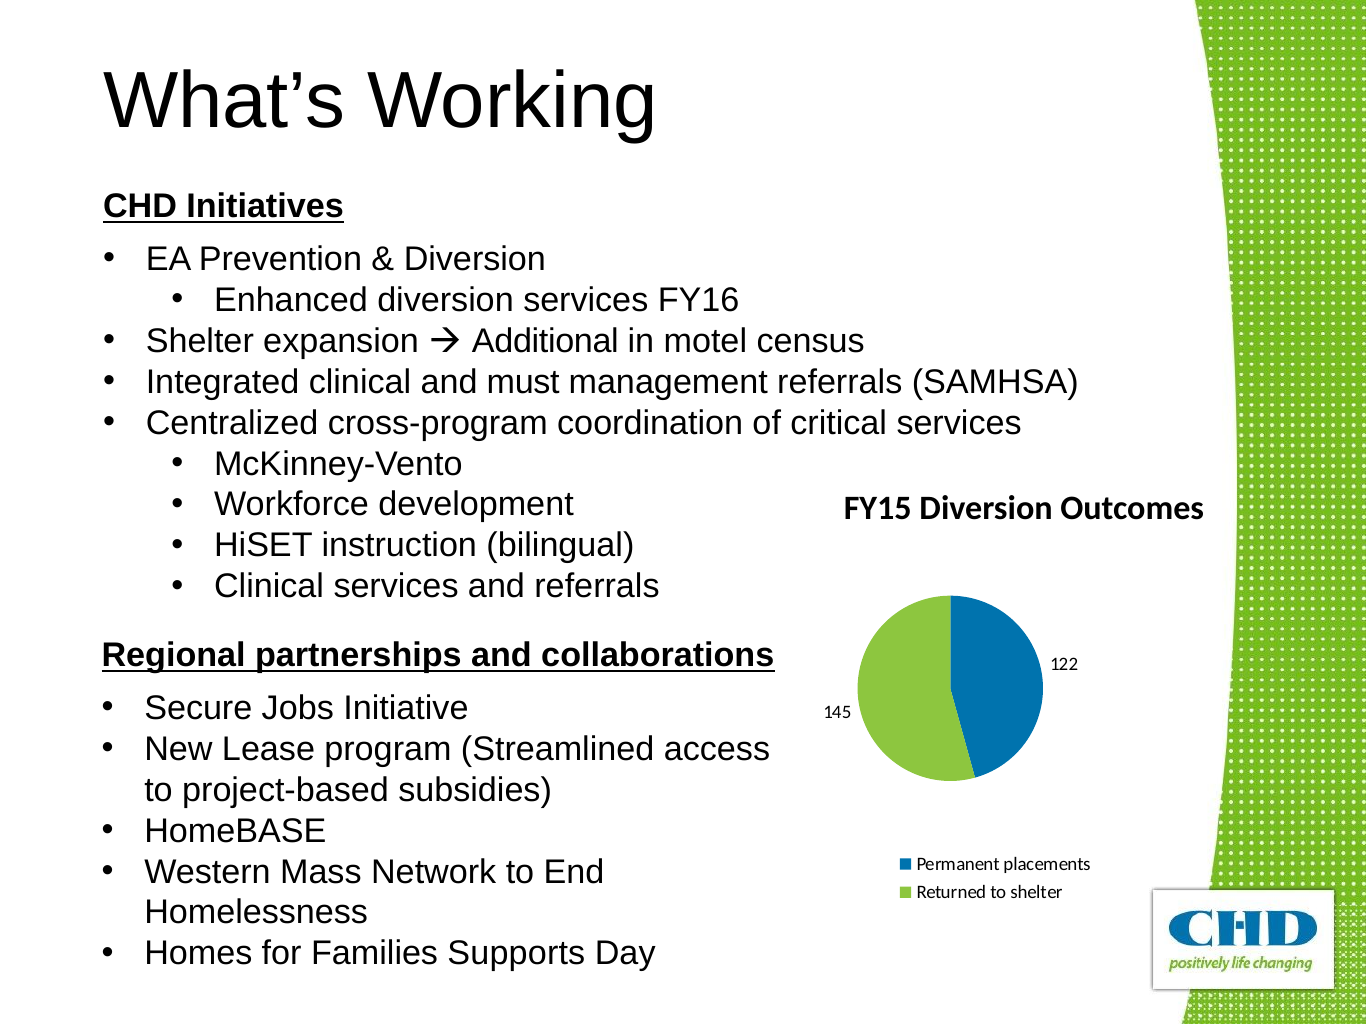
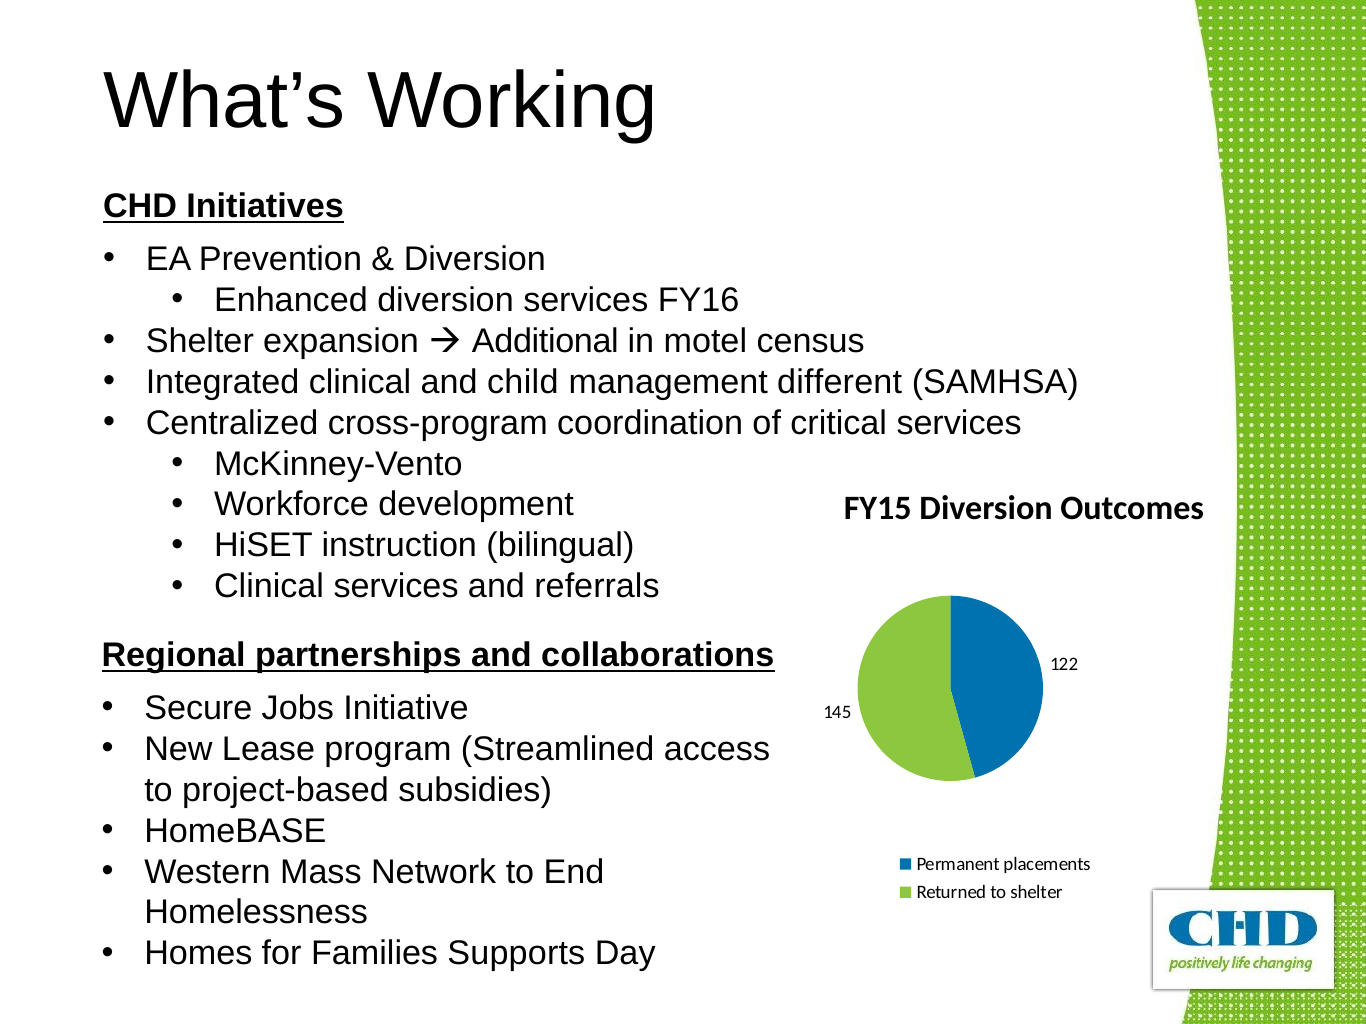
must: must -> child (523, 382)
management referrals: referrals -> different (840, 382)
